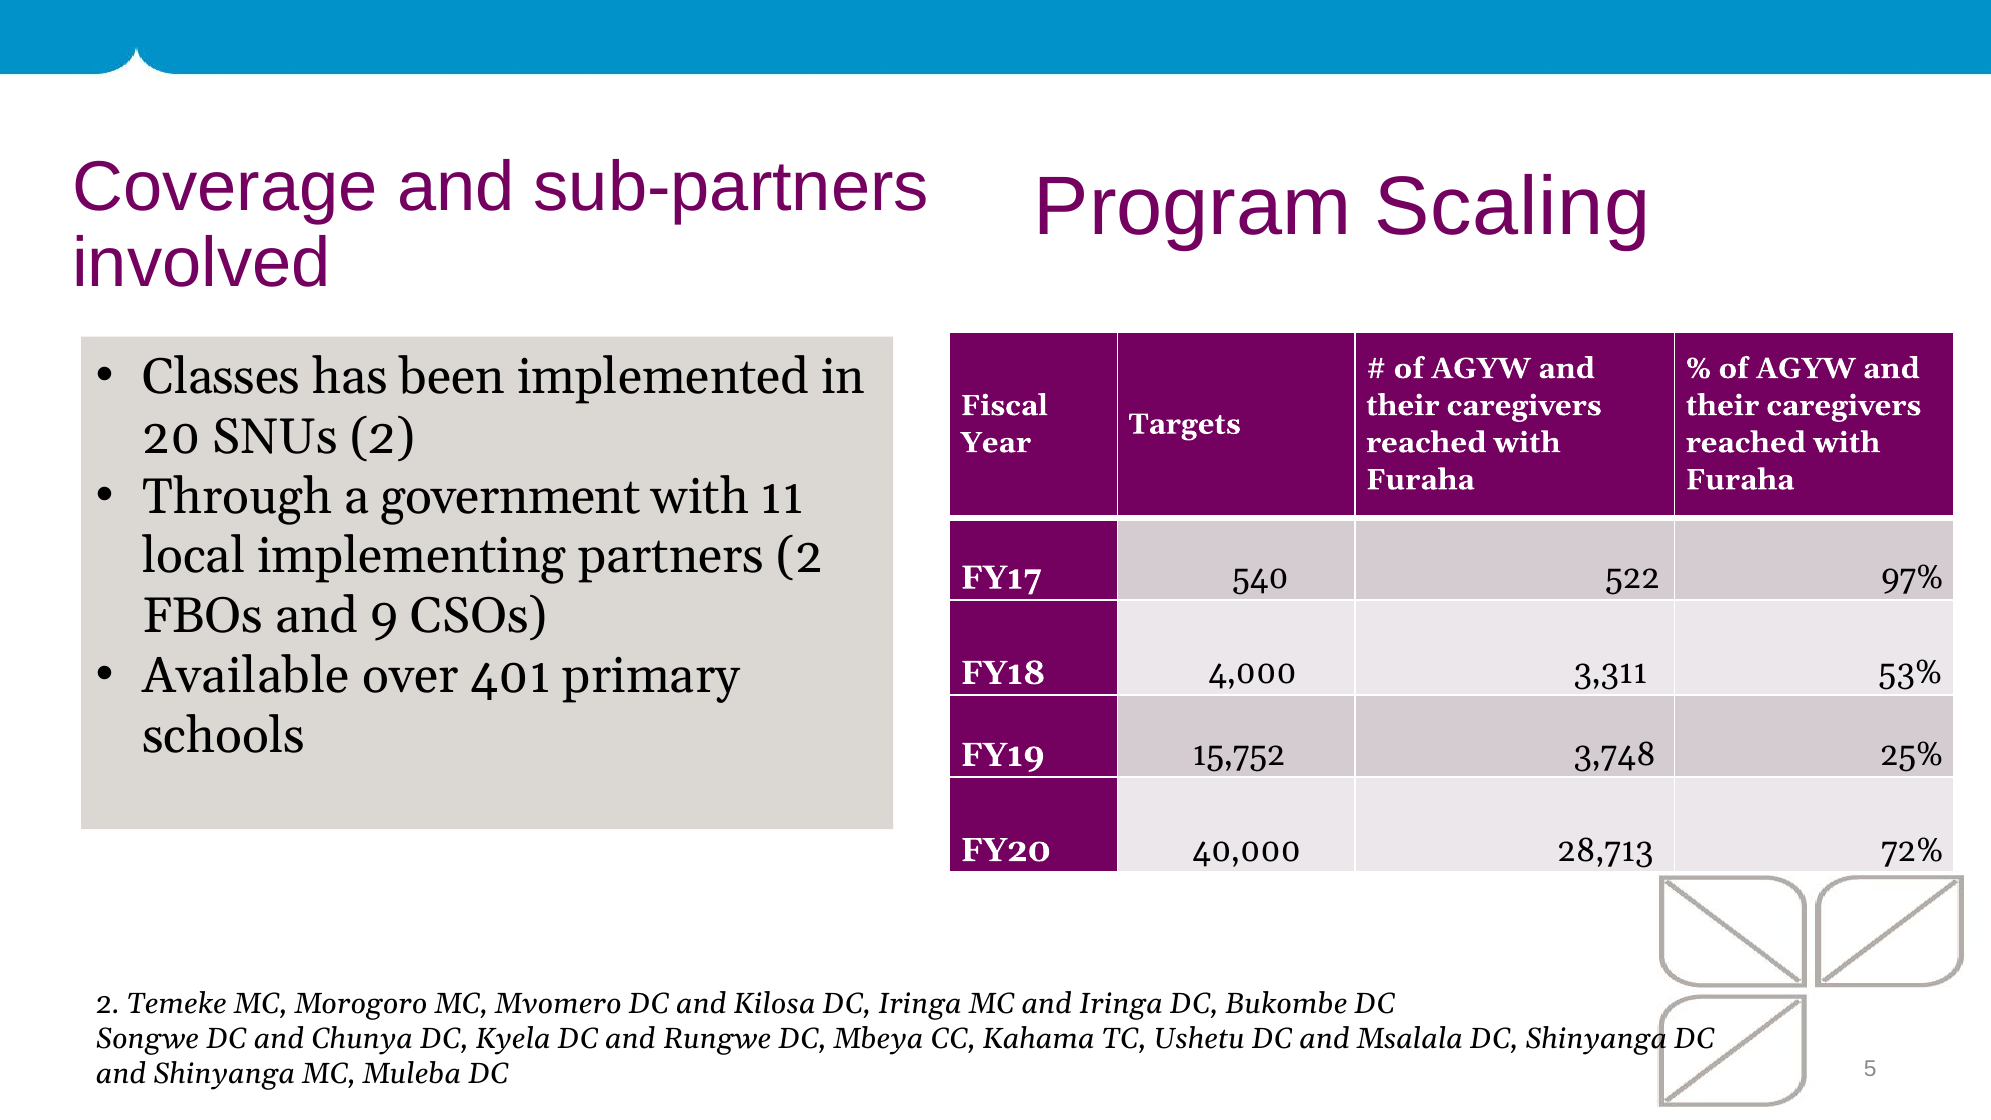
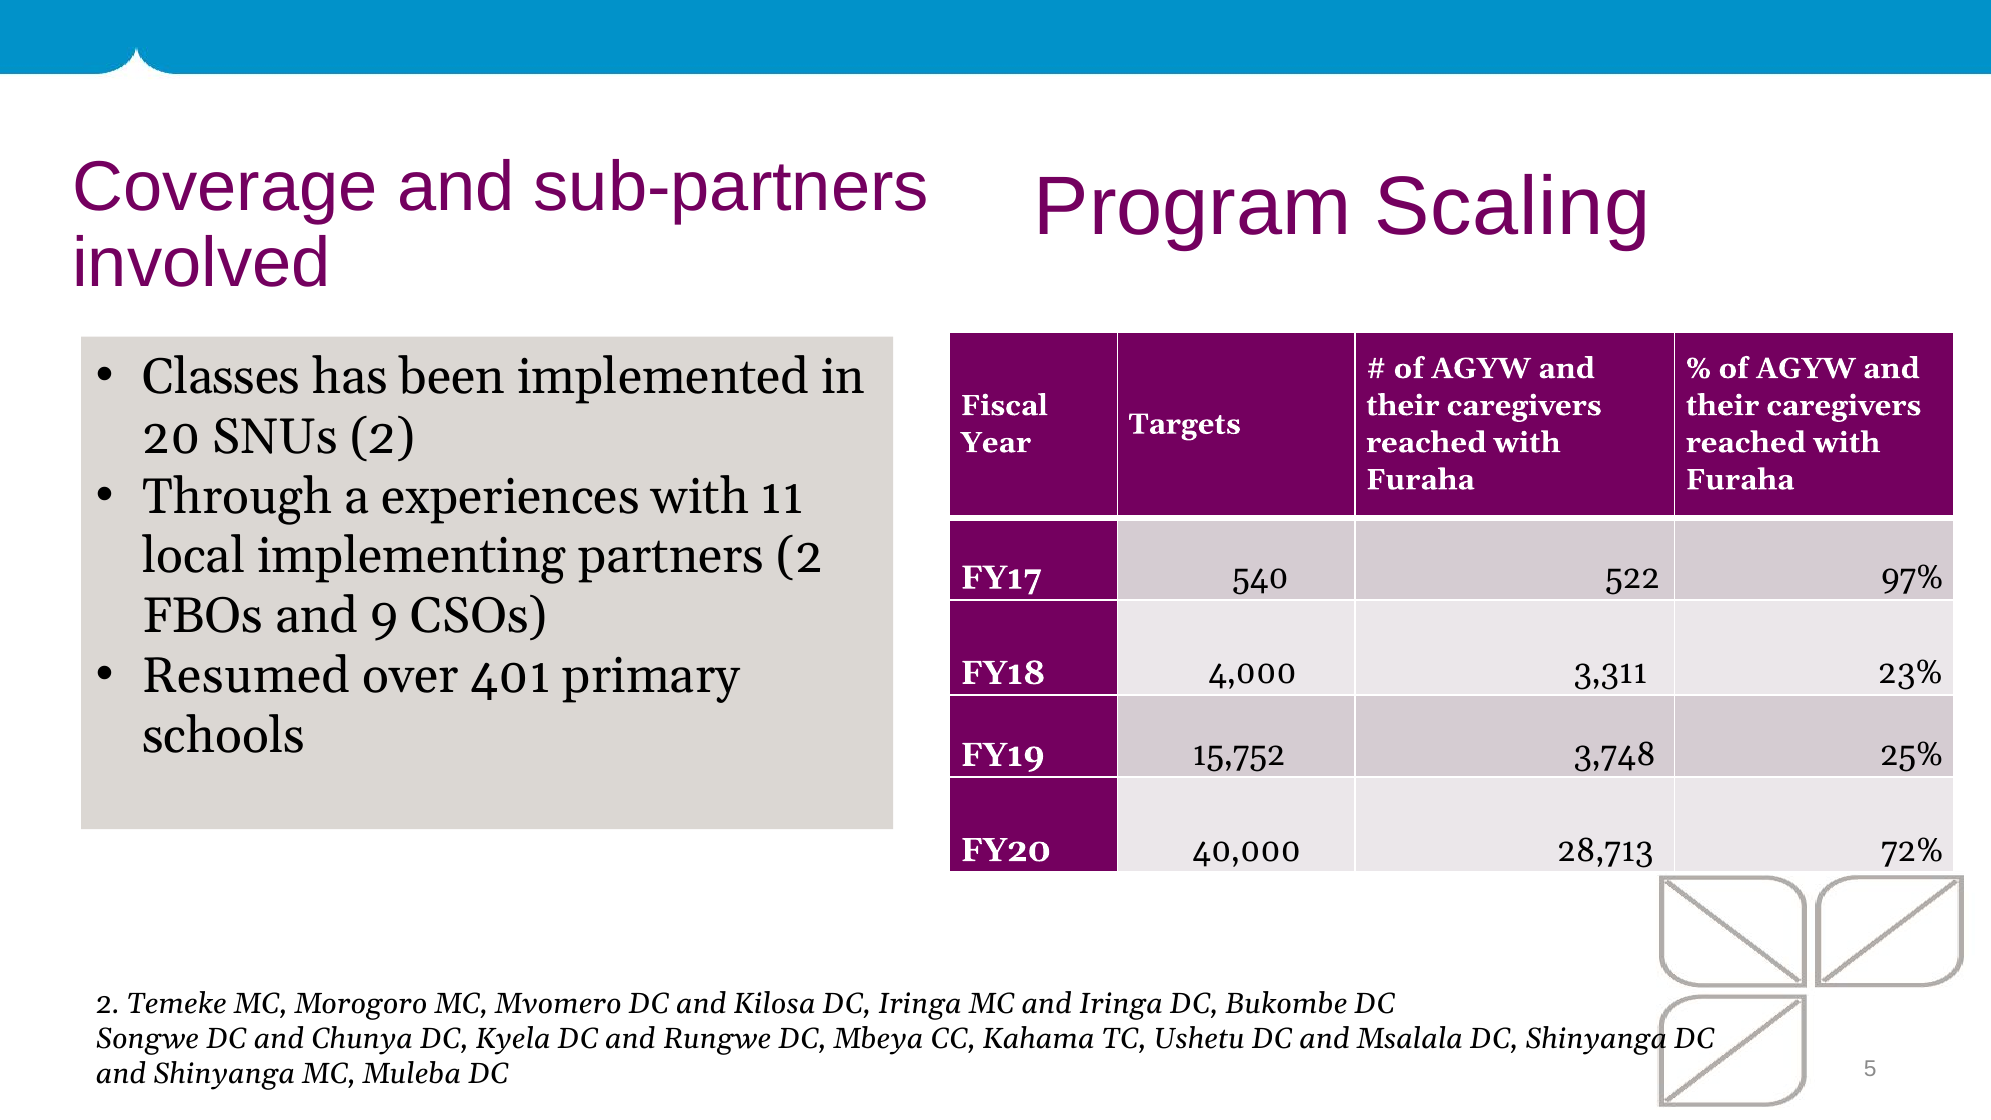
government: government -> experiences (510, 497)
Available: Available -> Resumed (247, 676)
53%: 53% -> 23% (1911, 673)
